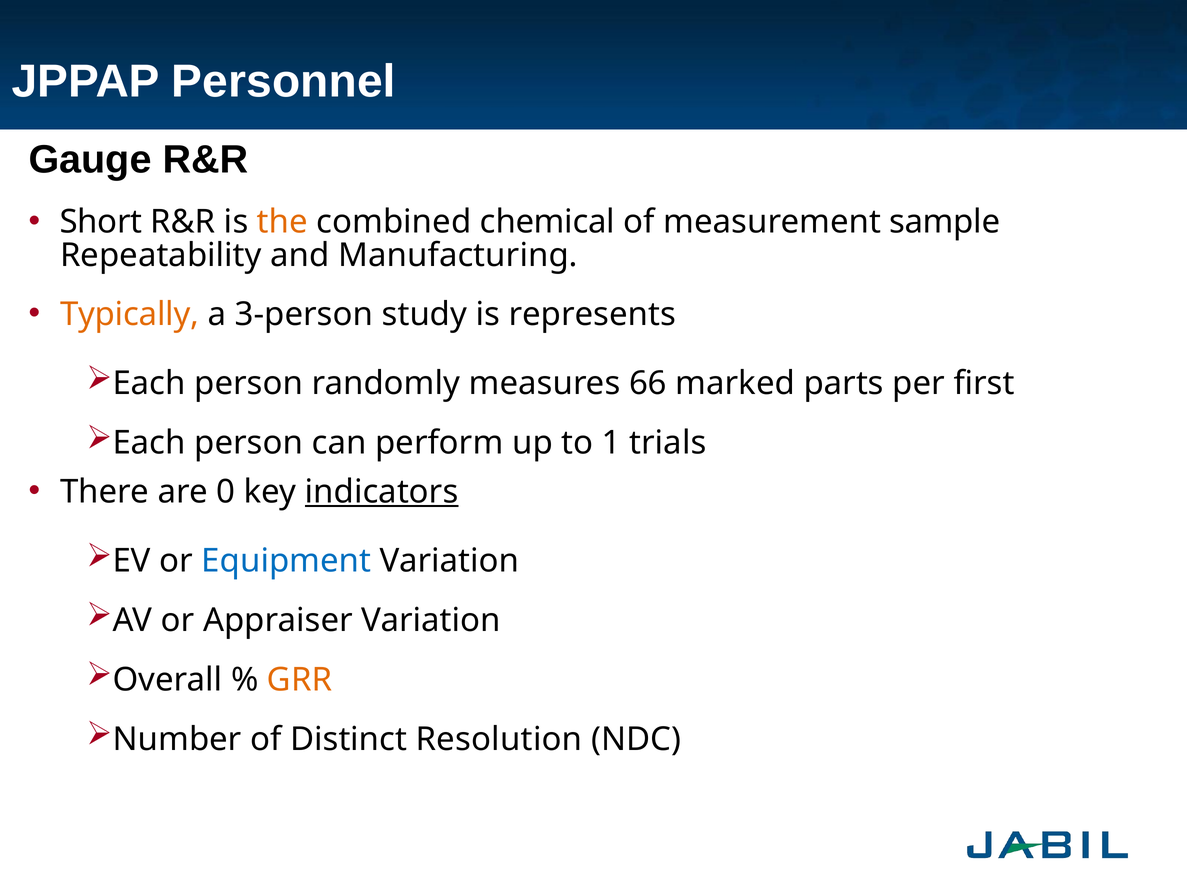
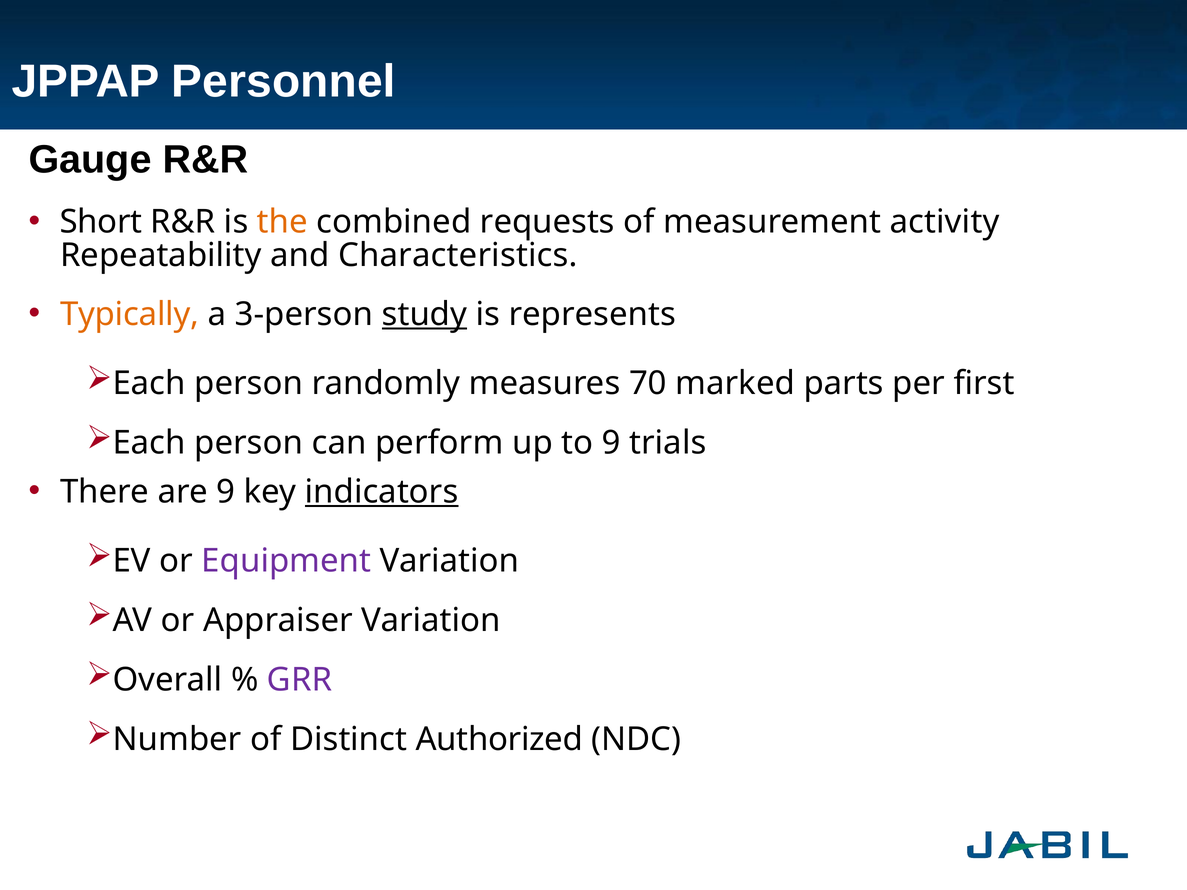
chemical: chemical -> requests (547, 222)
sample: sample -> activity (945, 222)
Manufacturing: Manufacturing -> Characteristics (458, 256)
study underline: none -> present (424, 314)
66: 66 -> 70 (648, 384)
to 1: 1 -> 9 (611, 443)
are 0: 0 -> 9 (226, 492)
Equipment colour: blue -> purple (286, 561)
GRR colour: orange -> purple (300, 680)
Resolution: Resolution -> Authorized (499, 739)
